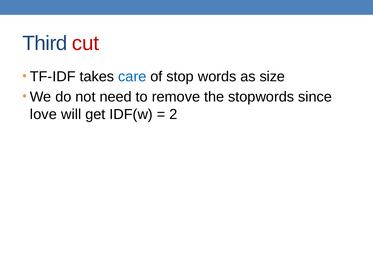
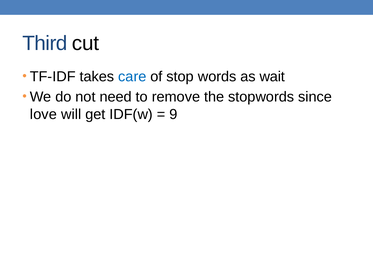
cut colour: red -> black (86, 43)
size: size -> wait (272, 77)
2: 2 -> 9 (173, 115)
